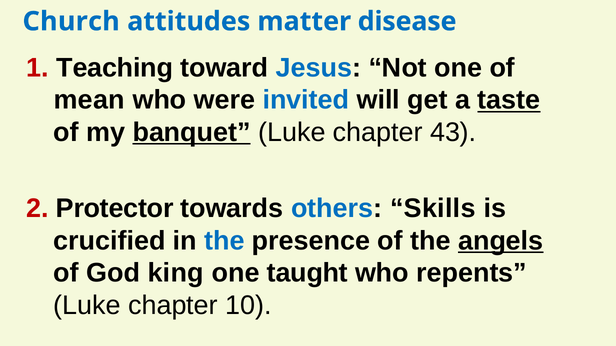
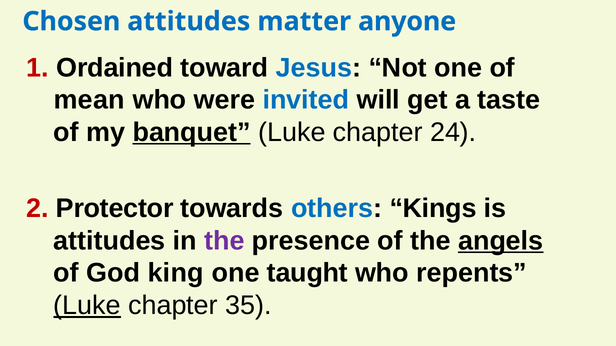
Church: Church -> Chosen (71, 21)
disease: disease -> anyone (407, 21)
Teaching: Teaching -> Ordained (115, 68)
taste underline: present -> none (509, 100)
43: 43 -> 24 (453, 132)
Skills: Skills -> Kings (433, 209)
crucified: crucified -> attitudes (109, 241)
the colour: blue -> purple (224, 241)
Luke underline: none -> present (87, 306)
10: 10 -> 35 (248, 306)
